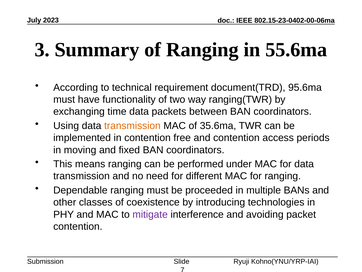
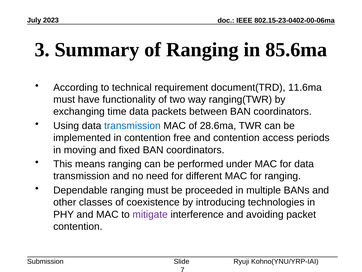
55.6ma: 55.6ma -> 85.6ma (296, 50)
95.6ma: 95.6ma -> 11.6ma (305, 87)
transmission colour: orange -> blue (132, 126)
35.6ma: 35.6ma -> 28.6ma (218, 126)
